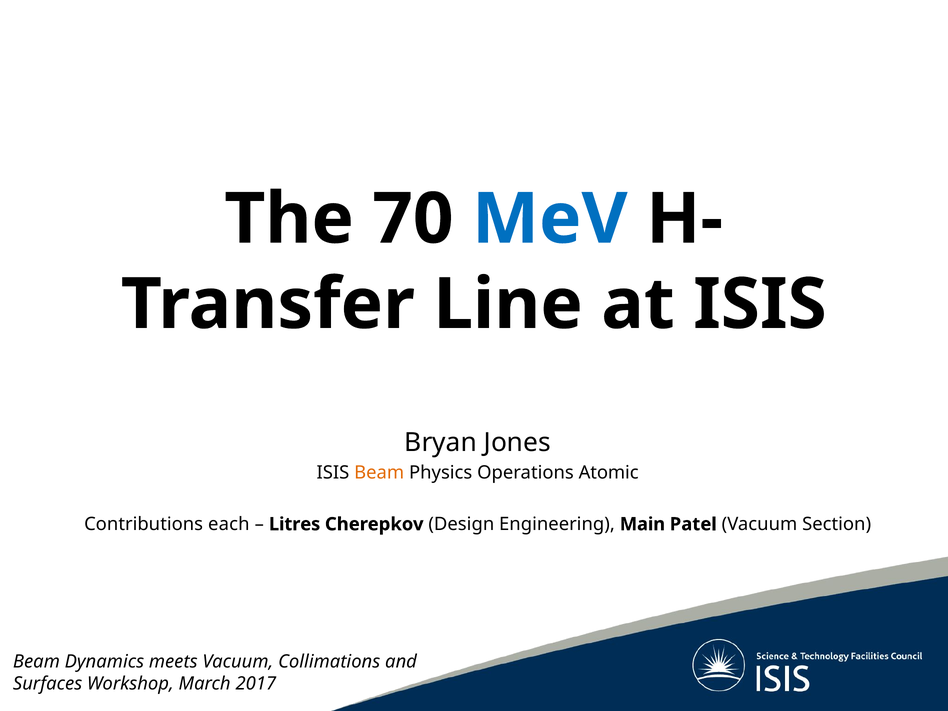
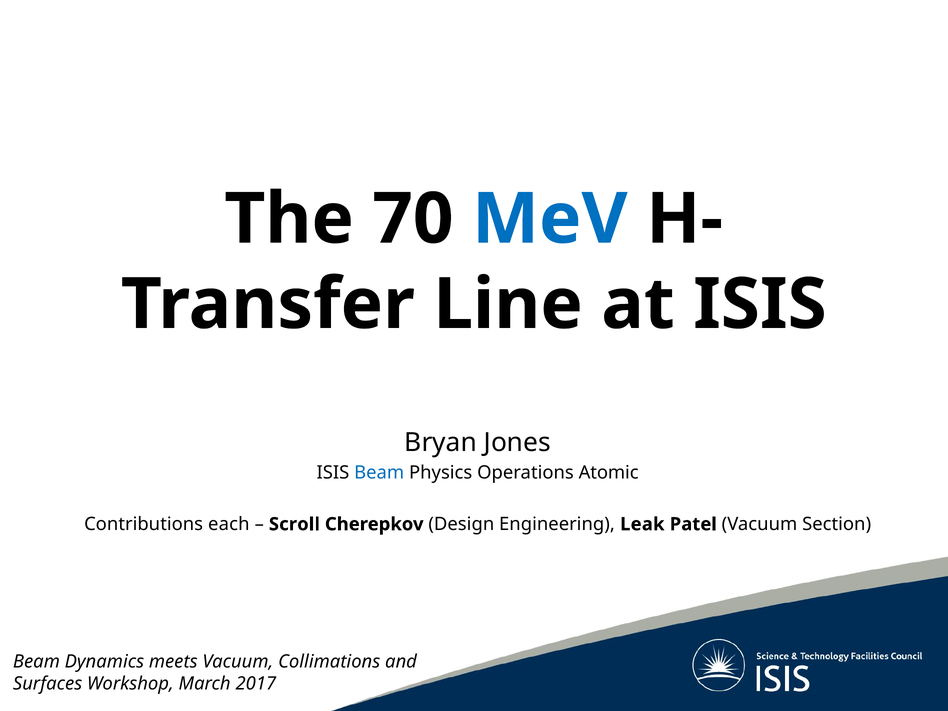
Beam colour: orange -> blue (379, 473)
Litres: Litres -> Scroll (294, 524)
Main: Main -> Leak (642, 524)
